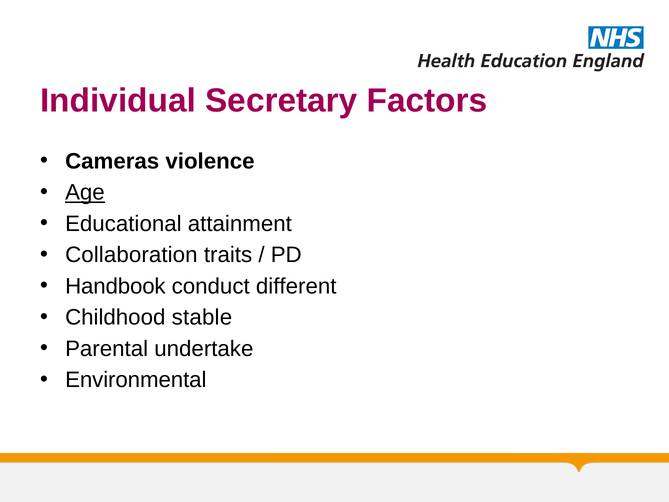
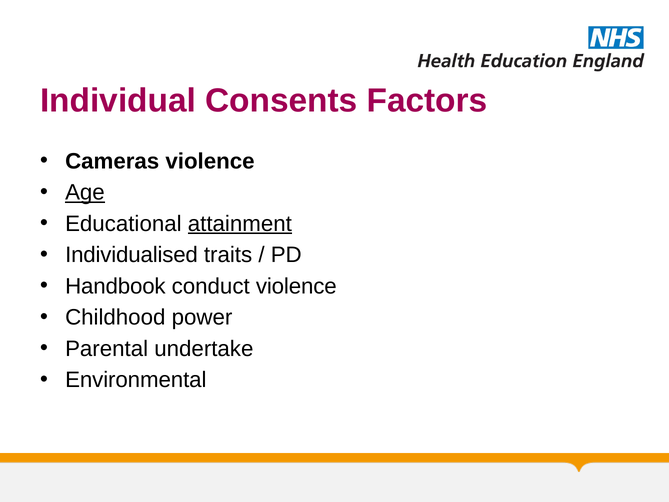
Secretary: Secretary -> Consents (281, 101)
attainment underline: none -> present (240, 224)
Collaboration: Collaboration -> Individualised (132, 255)
conduct different: different -> violence (296, 286)
stable: stable -> power (202, 317)
